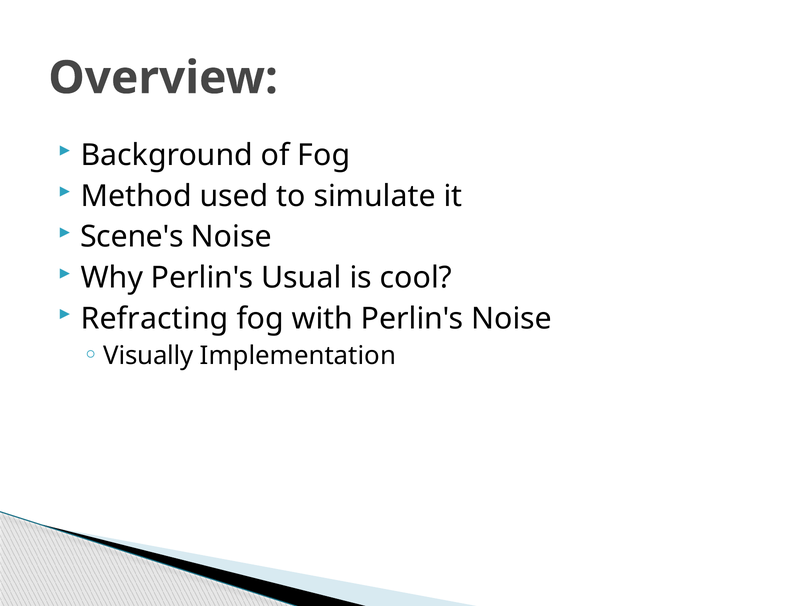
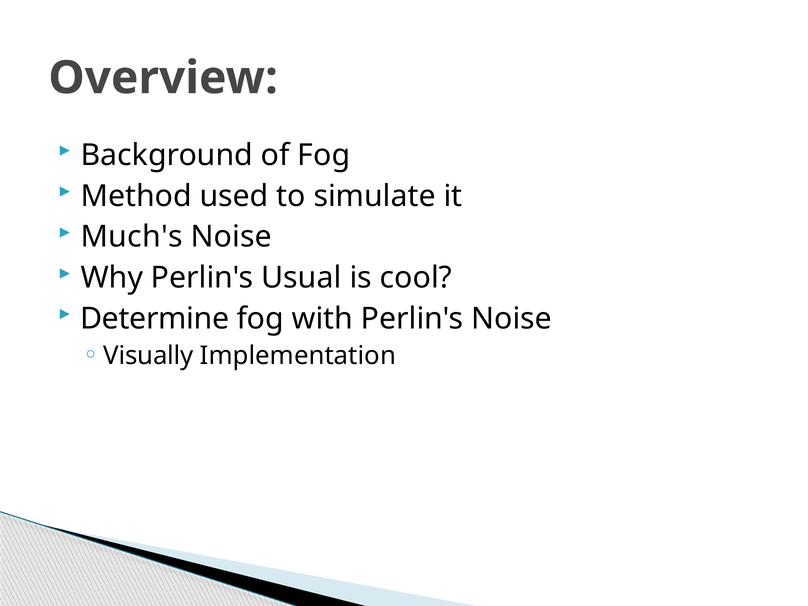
Scene's: Scene's -> Much's (132, 237)
Refracting: Refracting -> Determine (155, 319)
